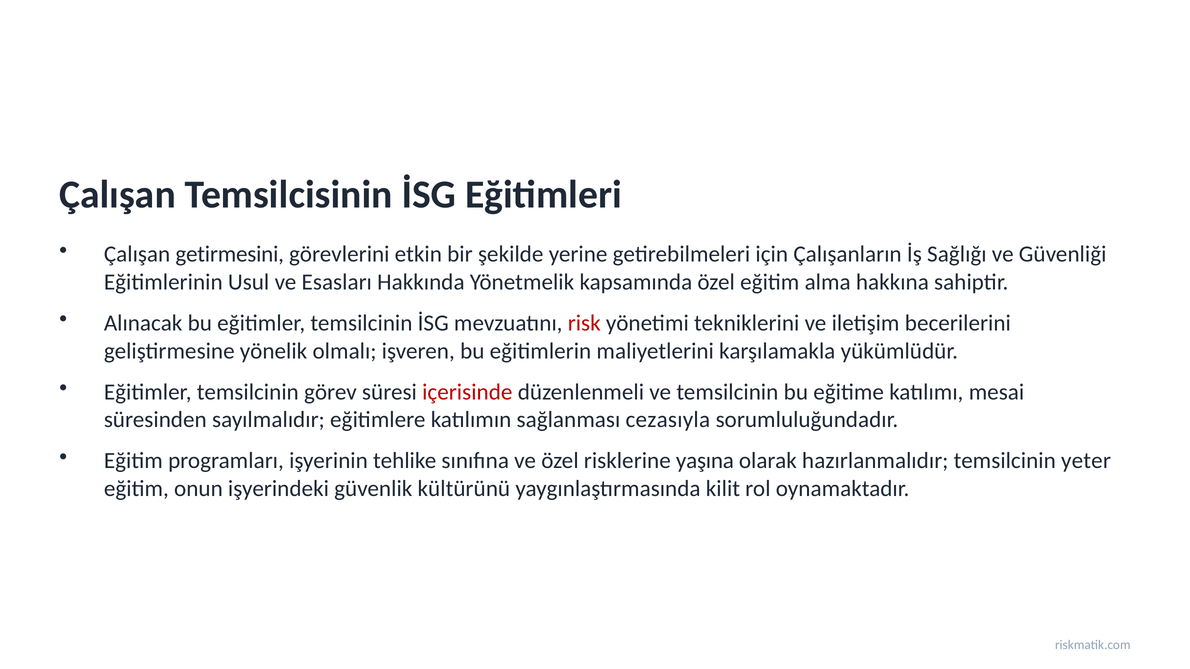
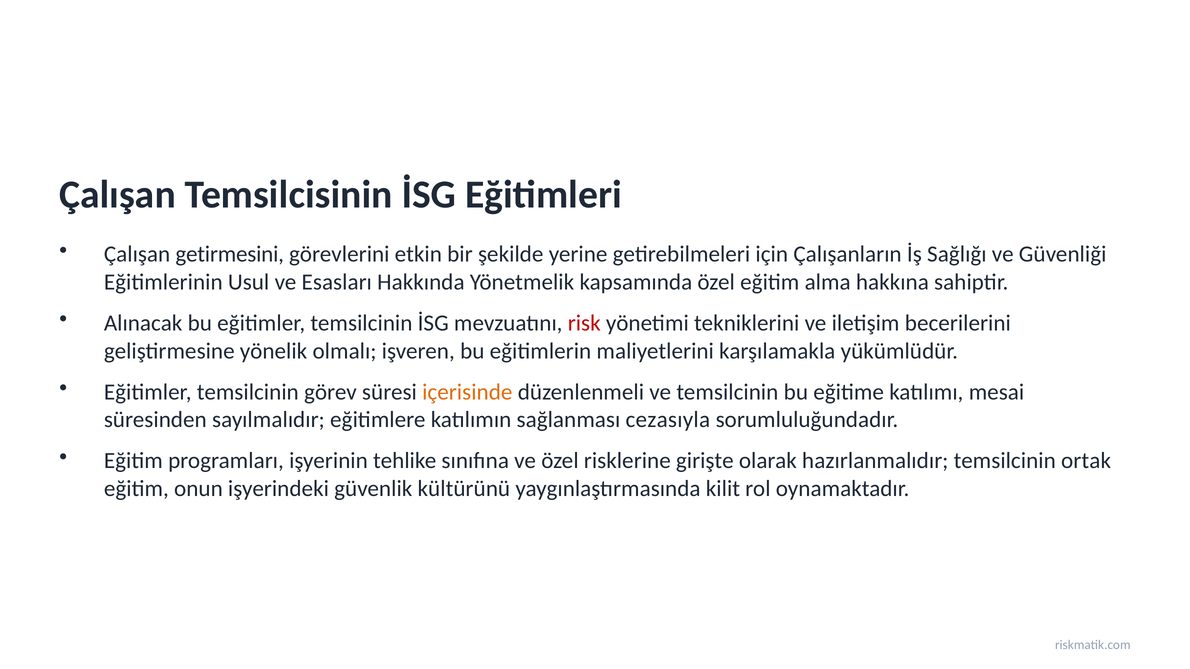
içerisinde colour: red -> orange (467, 392)
yaşına: yaşına -> girişte (705, 461)
yeter: yeter -> ortak (1086, 461)
